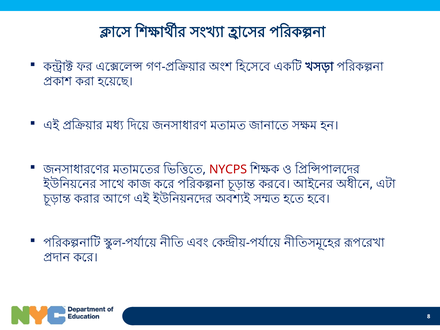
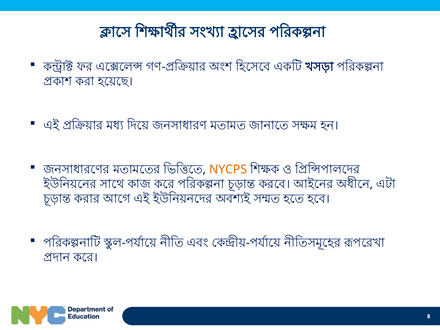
NYCPS colour: red -> orange (228, 169)
